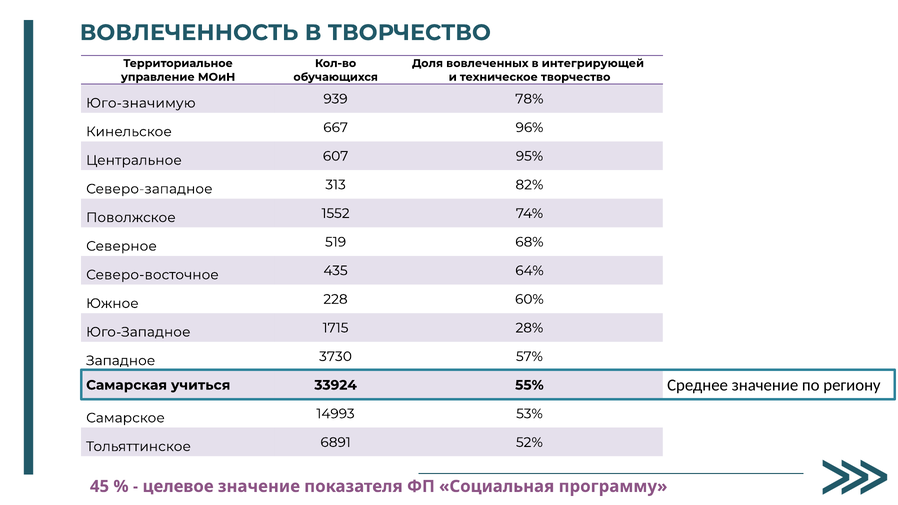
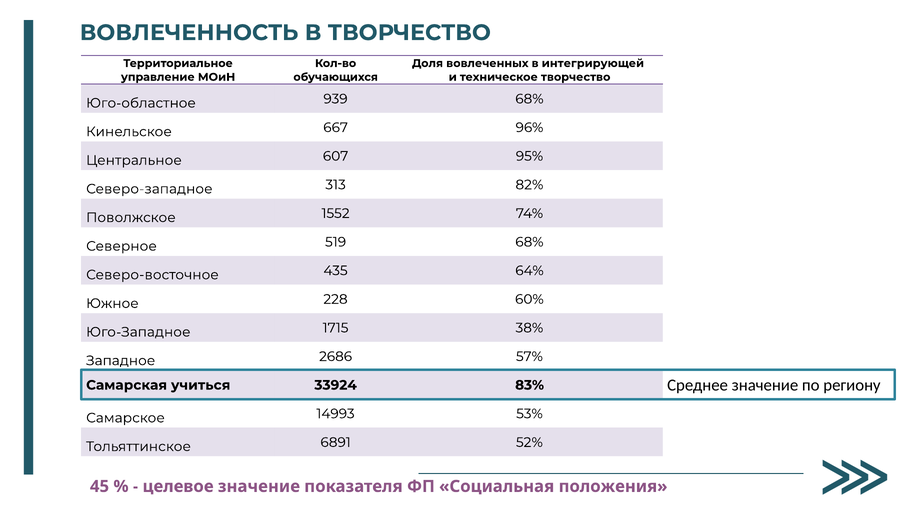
Юго-значимую: Юго-значимую -> Юго-областное (141, 103)
939 78%: 78% -> 68% (529, 99)
28%: 28% -> 38% (529, 328)
3730: 3730 -> 2686 (336, 357)
55%: 55% -> 83% (530, 385)
программу: программу -> положения (613, 487)
